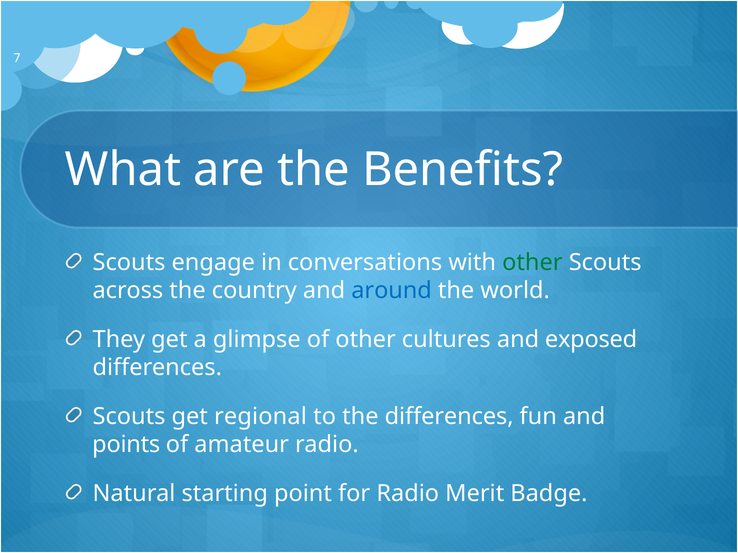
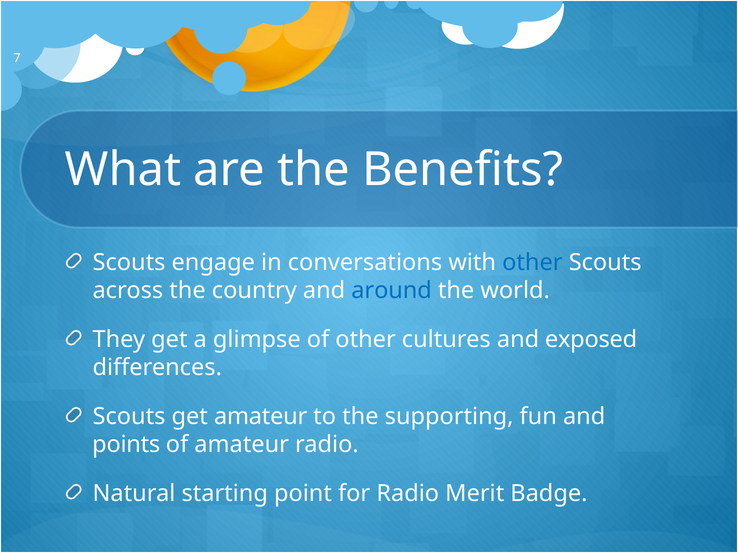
other colour: green -> blue (532, 263)
get regional: regional -> amateur (261, 417)
the differences: differences -> supporting (449, 417)
